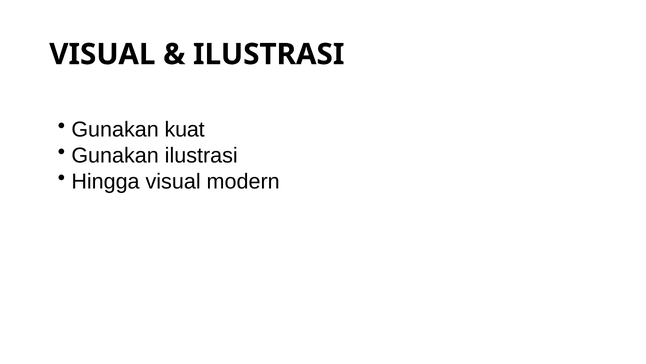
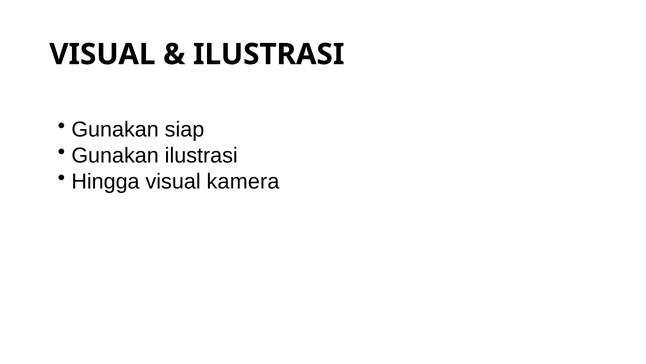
kuat: kuat -> siap (185, 130)
modern: modern -> kamera (243, 181)
